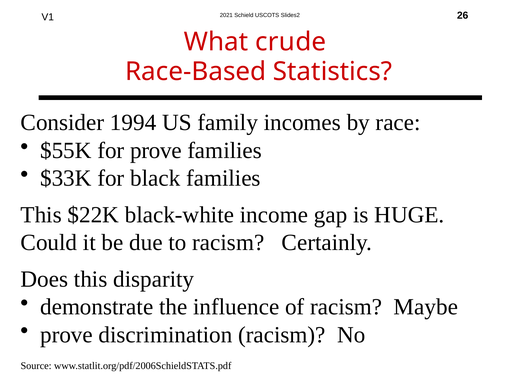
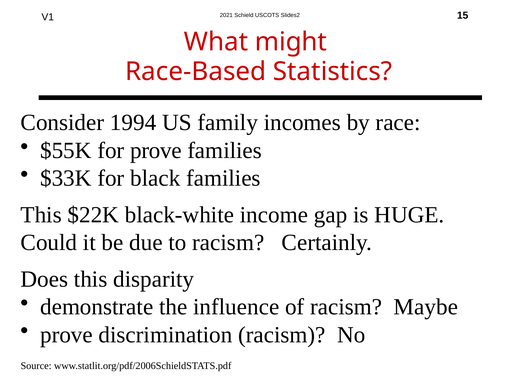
26: 26 -> 15 (463, 15)
crude: crude -> might (291, 42)
